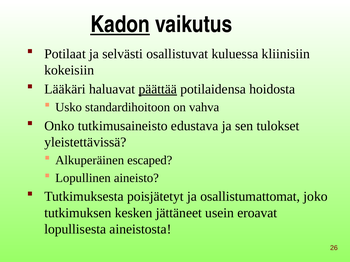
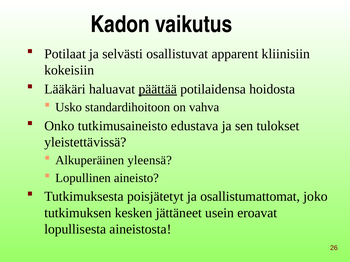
Kadon underline: present -> none (120, 24)
kuluessa: kuluessa -> apparent (235, 54)
escaped: escaped -> yleensä (150, 161)
